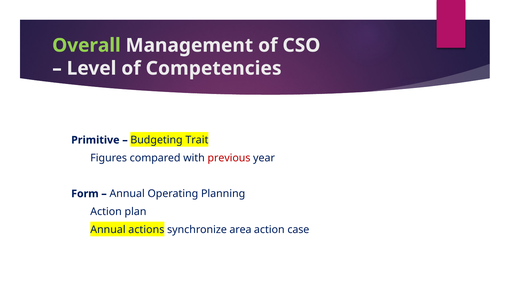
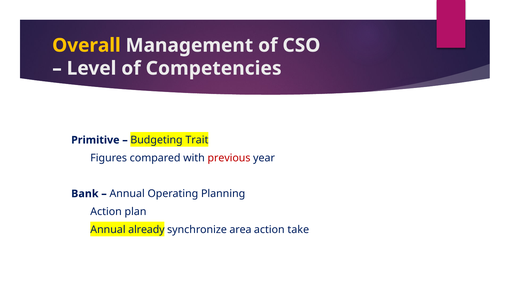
Overall colour: light green -> yellow (86, 45)
Form: Form -> Bank (85, 194)
actions: actions -> already (146, 229)
case: case -> take (298, 229)
